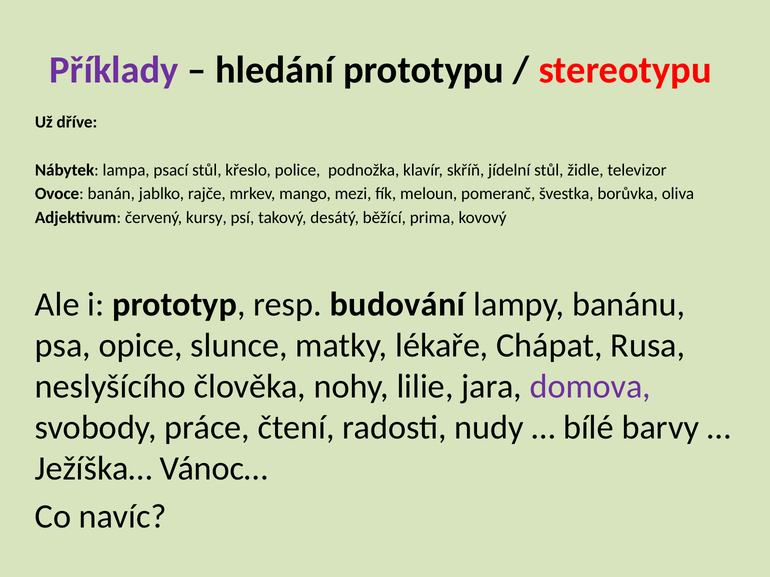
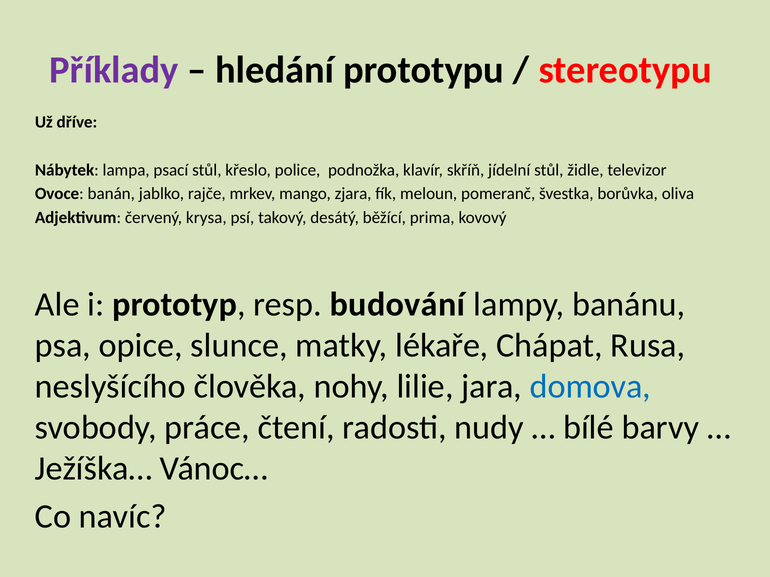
mezi: mezi -> zjara (353, 194)
kursy: kursy -> krysa (206, 218)
domova colour: purple -> blue (590, 387)
